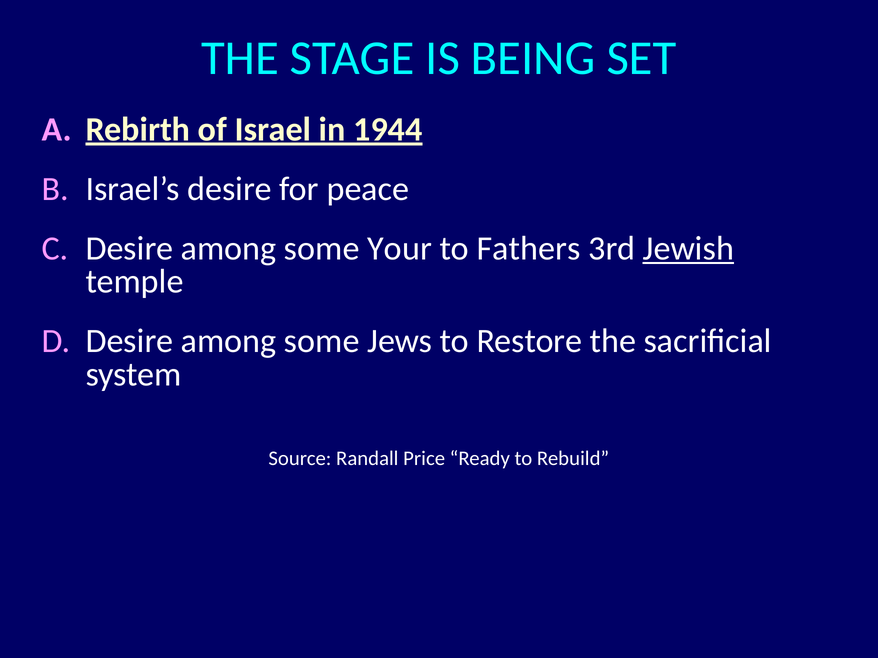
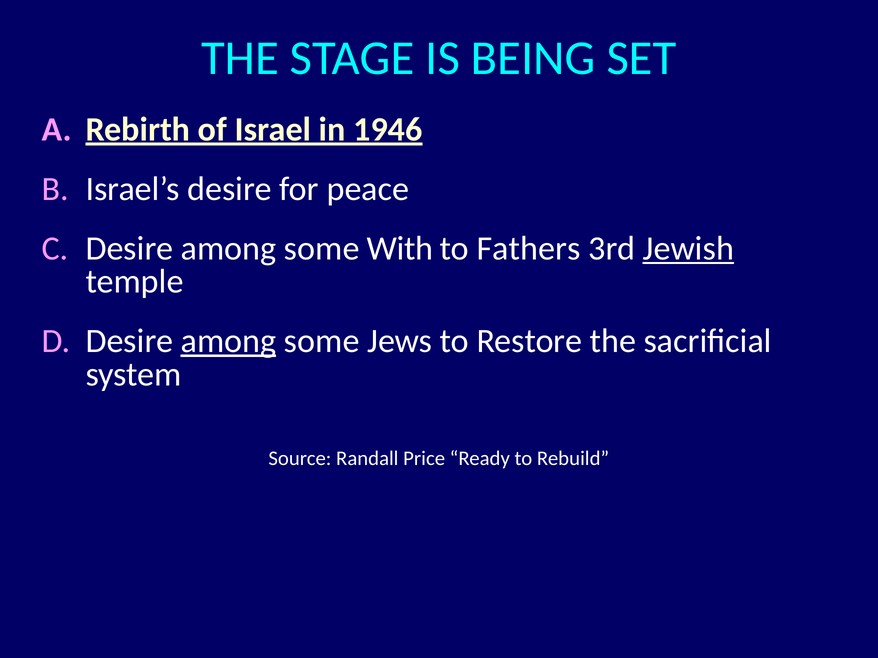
1944: 1944 -> 1946 (388, 129)
Your: Your -> With (400, 249)
among underline: none -> present (228, 341)
